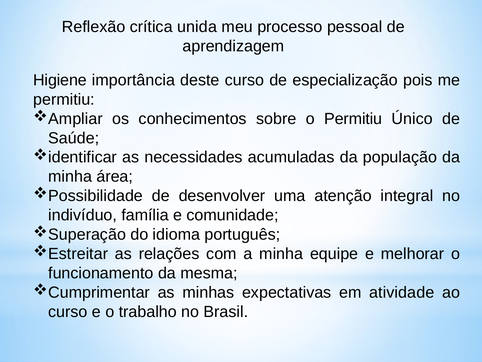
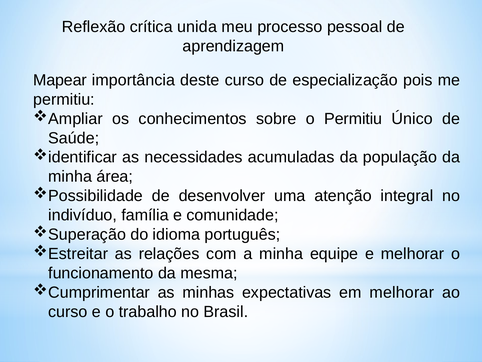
Higiene: Higiene -> Mapear (60, 80)
em atividade: atividade -> melhorar (402, 292)
